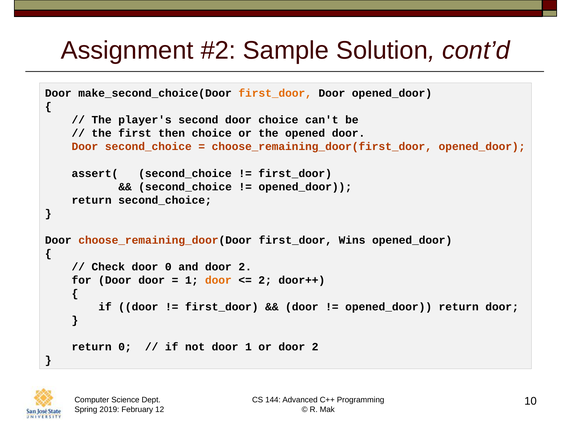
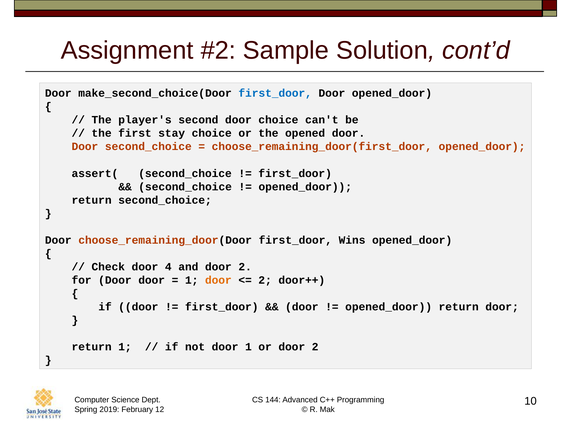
first_door colour: orange -> blue (275, 93)
then: then -> stay (172, 133)
door 0: 0 -> 4 (168, 266)
return 0: 0 -> 1 (125, 346)
